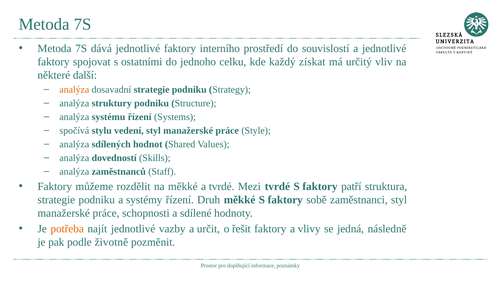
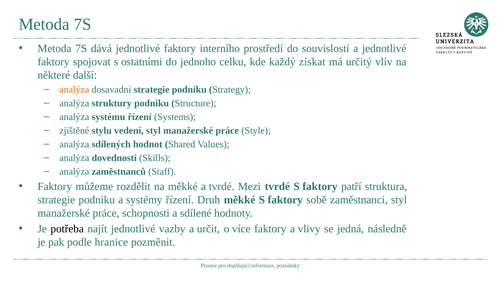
spočívá: spočívá -> zjištěné (74, 131)
potřeba colour: orange -> black (67, 229)
řešit: řešit -> více (241, 229)
životně: životně -> hranice (111, 242)
